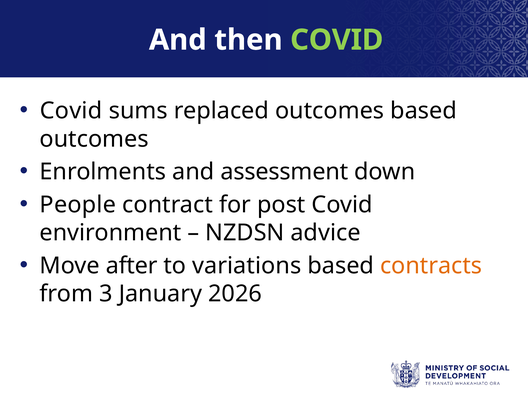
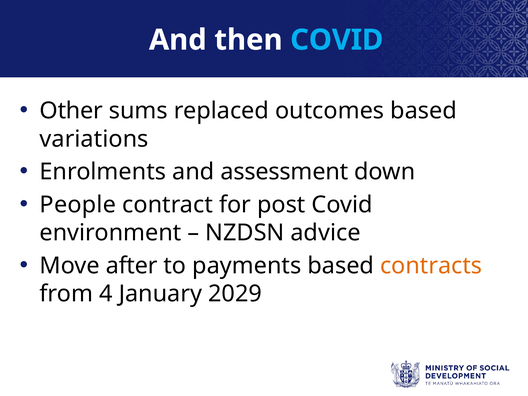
COVID colour: light green -> light blue (337, 40)
Covid: Covid -> Other (71, 111)
outcomes: outcomes -> variations (94, 139)
variations: variations -> payments (247, 266)
3: 3 -> 4 (106, 294)
2026: 2026 -> 2029 (235, 294)
